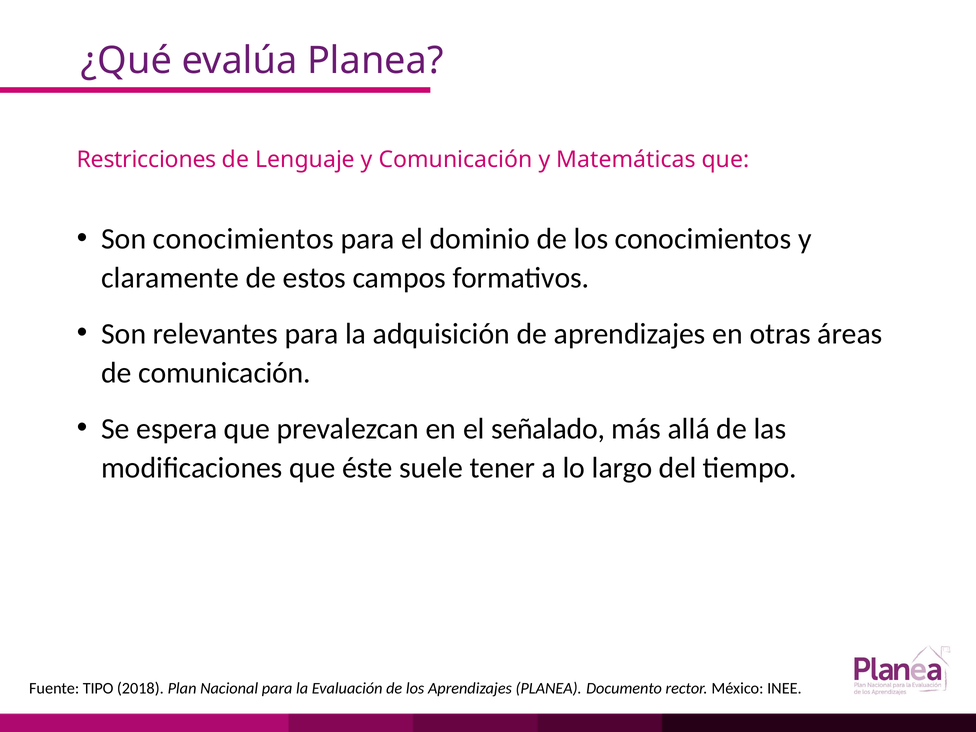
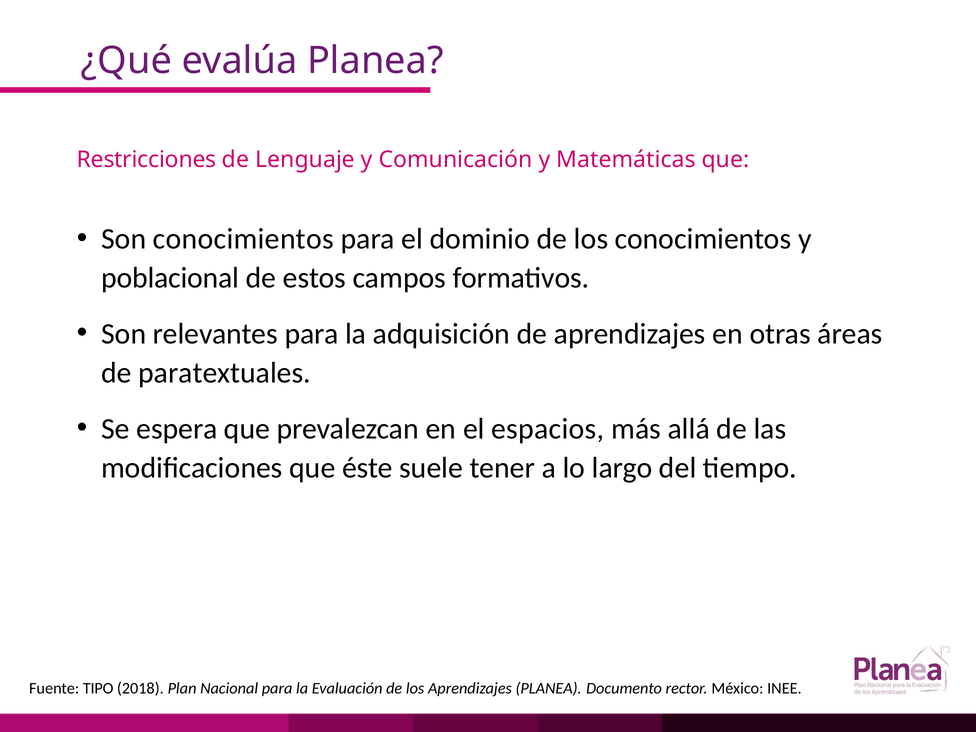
claramente: claramente -> poblacional (170, 278)
de comunicación: comunicación -> paratextuales (225, 373)
señalado: señalado -> espacios (548, 429)
